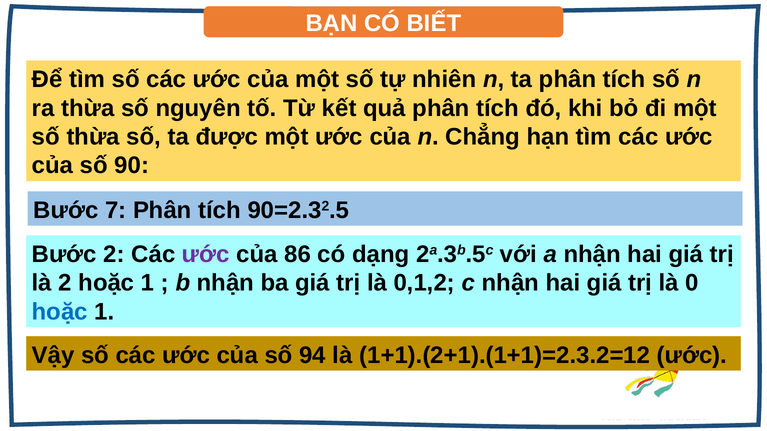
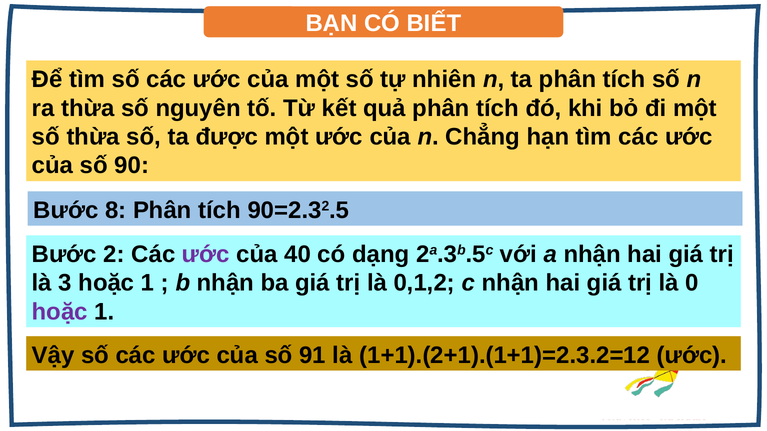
7: 7 -> 8 (116, 210)
86: 86 -> 40 (298, 254)
là 2: 2 -> 3 (65, 283)
hoặc colour: blue -> purple (60, 312)
94: 94 -> 91 (312, 355)
